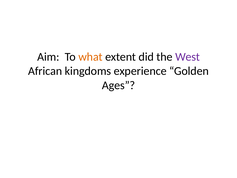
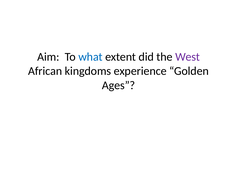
what colour: orange -> blue (90, 57)
